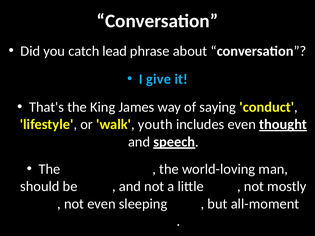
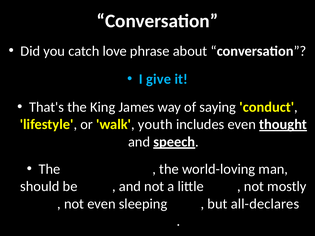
lead: lead -> love (115, 51)
all-moment: all-moment -> all-declares (265, 204)
